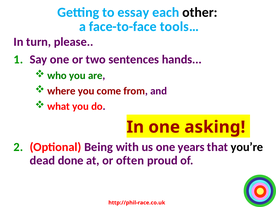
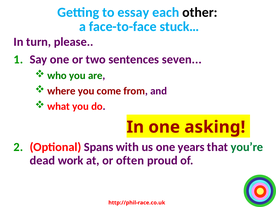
tools…: tools… -> stuck… (179, 27)
hands: hands -> seven (182, 59)
Being: Being -> Spans (99, 147)
you’re colour: black -> green (247, 147)
done: done -> work (71, 160)
